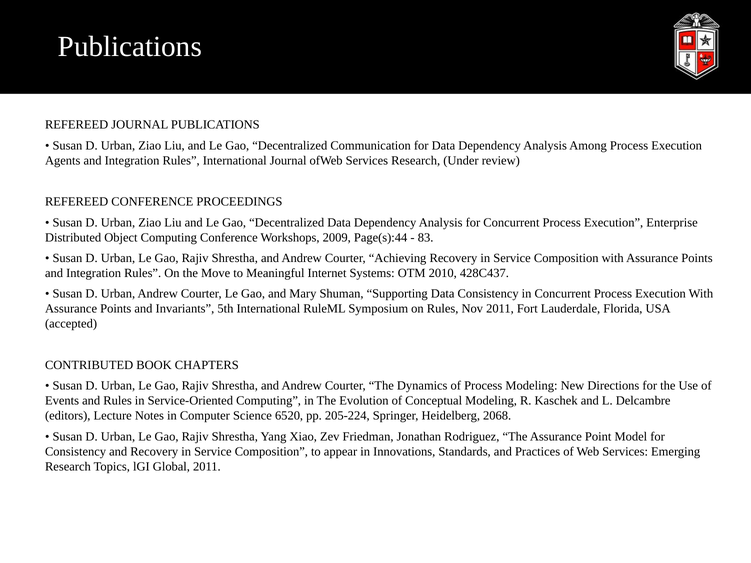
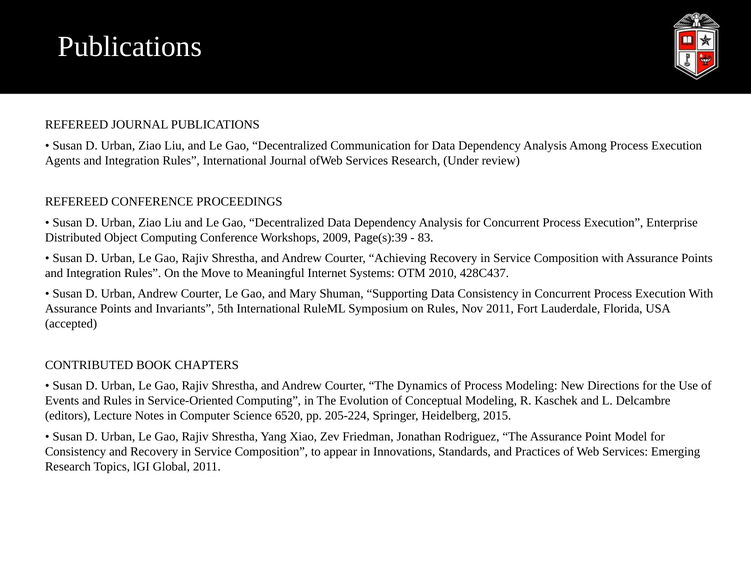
Page(s):44: Page(s):44 -> Page(s):39 (381, 237)
2068: 2068 -> 2015 (497, 416)
